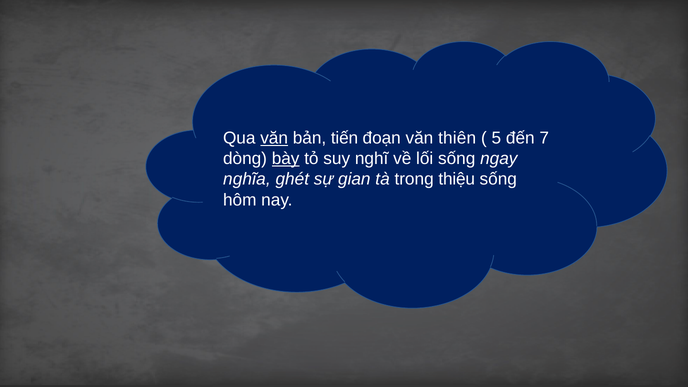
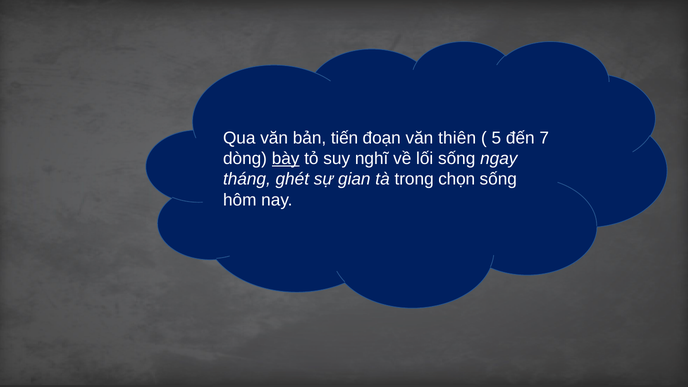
văn underline: present -> none (274, 138)
nghĩa: nghĩa -> tháng (247, 179)
thiệu: thiệu -> chọn (457, 179)
